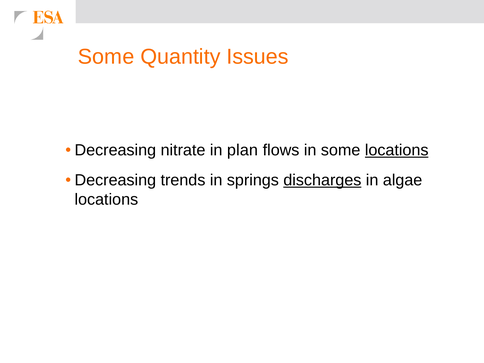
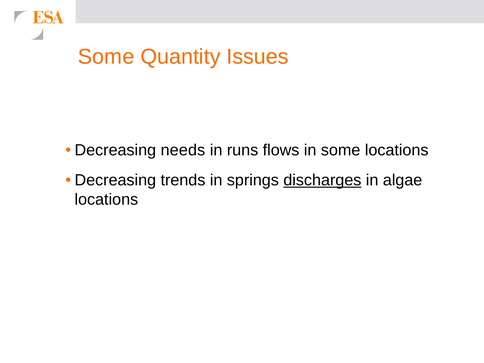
nitrate: nitrate -> needs (183, 150)
plan: plan -> runs (243, 150)
locations underline: present -> none (397, 150)
